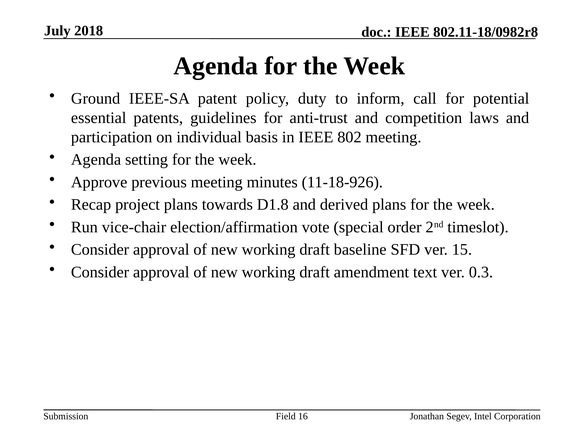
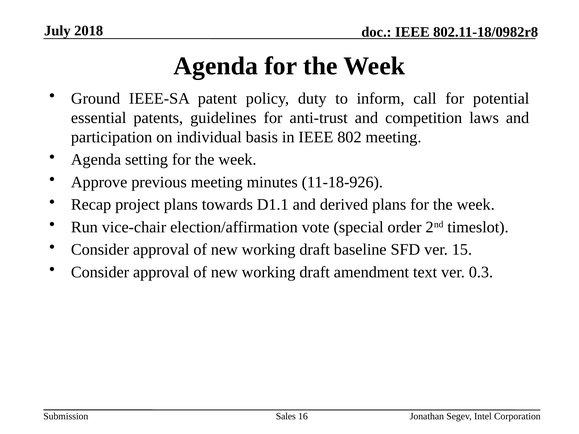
D1.8: D1.8 -> D1.1 (273, 205)
Field: Field -> Sales (286, 416)
